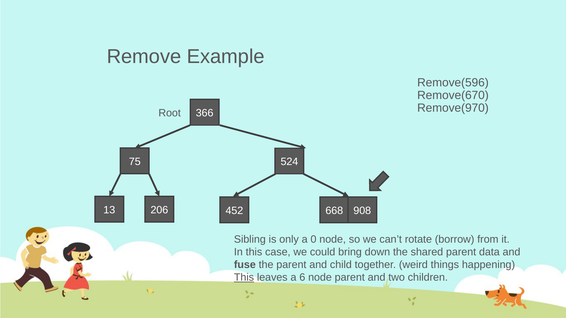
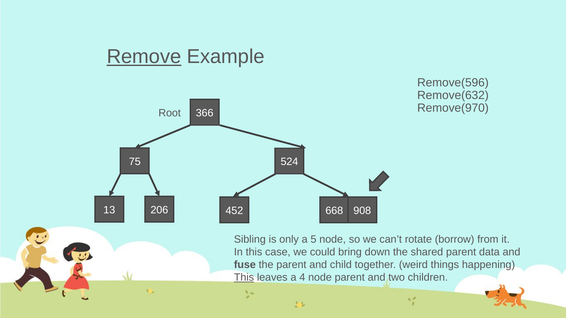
Remove underline: none -> present (144, 57)
Remove(670: Remove(670 -> Remove(632 (453, 95)
0: 0 -> 5 (313, 240)
6: 6 -> 4 (302, 278)
